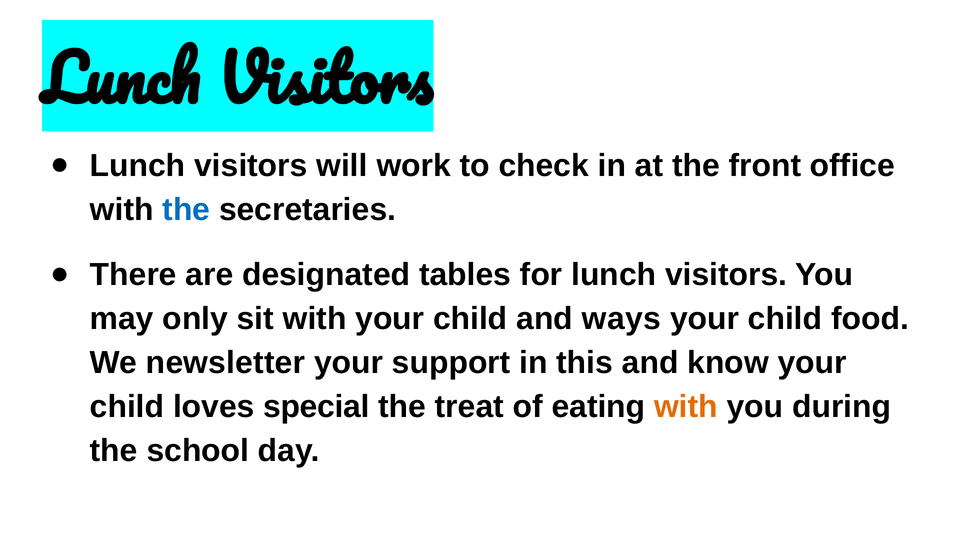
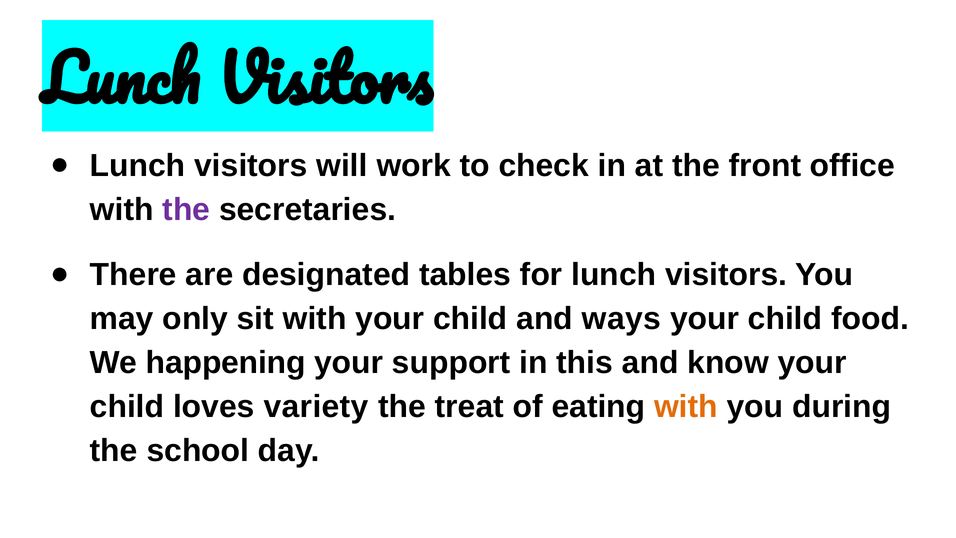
the colour: blue -> purple (186, 210)
newsletter: newsletter -> happening (226, 363)
special: special -> variety (316, 407)
